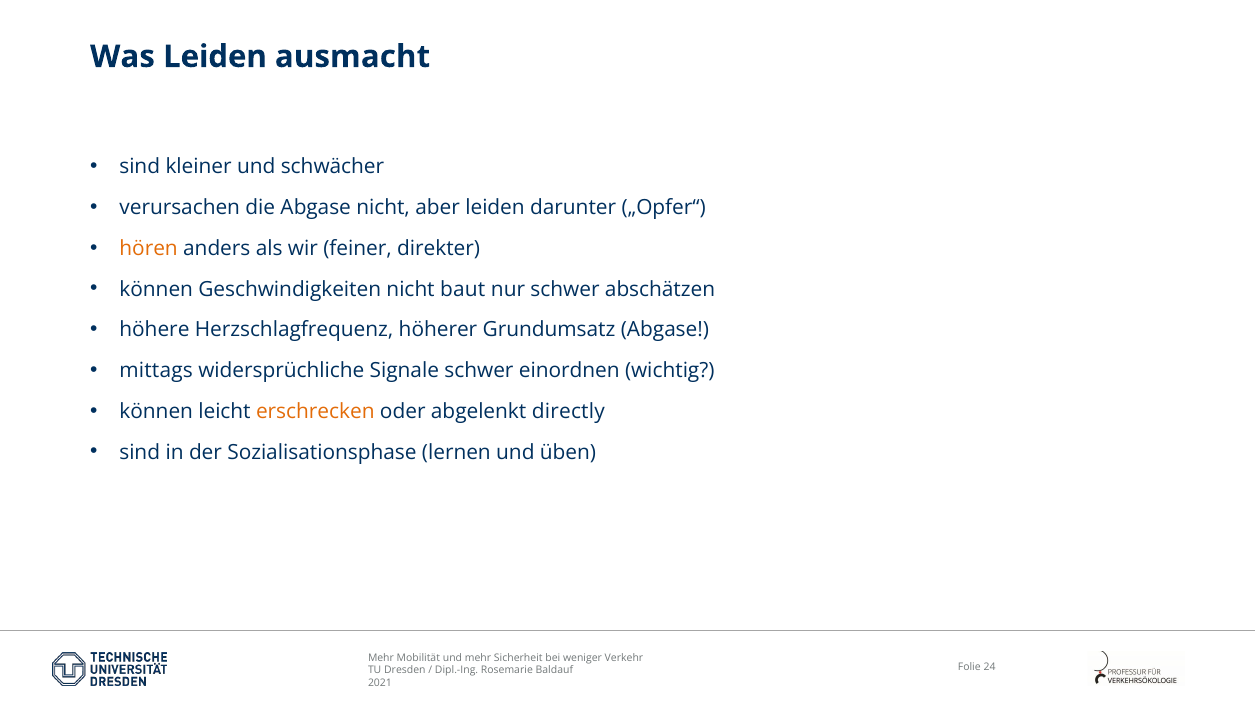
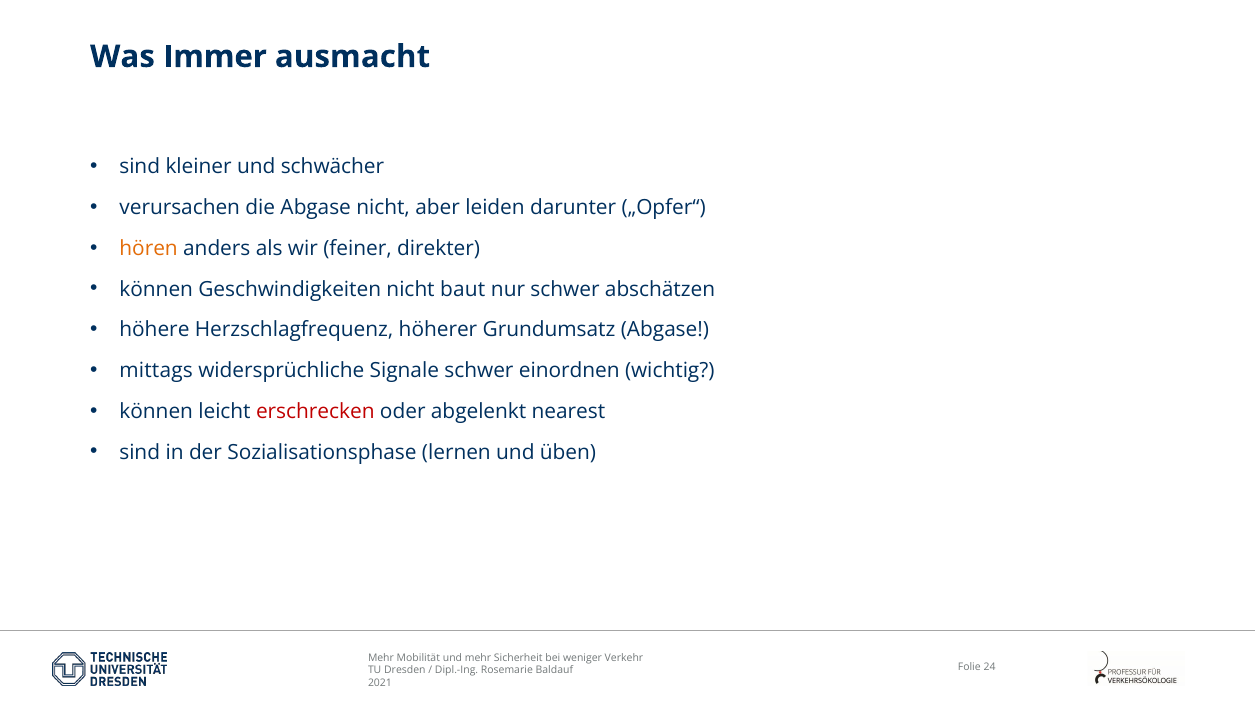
Was Leiden: Leiden -> Immer (215, 57)
erschrecken colour: orange -> red (315, 411)
directly: directly -> nearest (568, 411)
